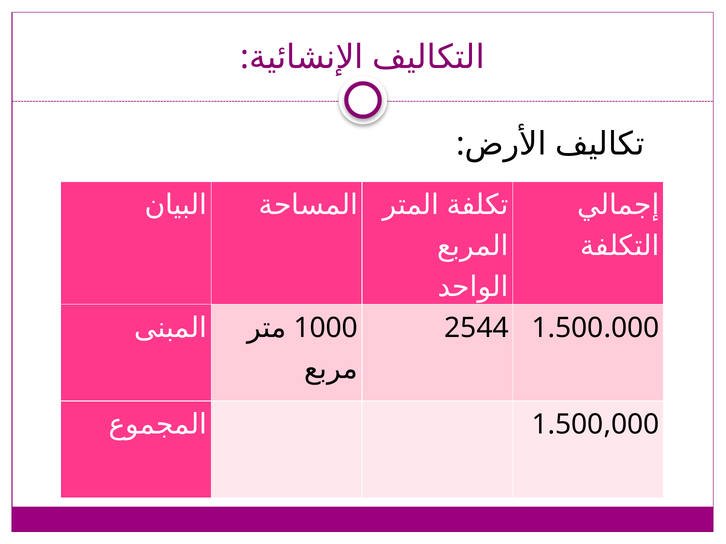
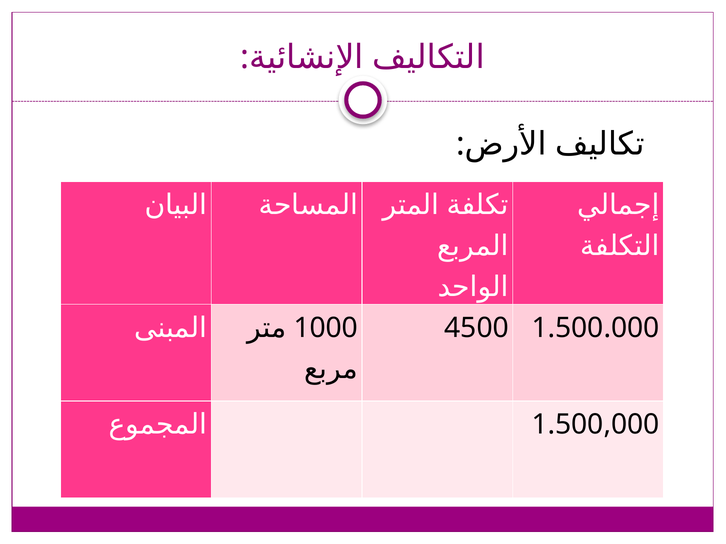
2544: 2544 -> 4500 (477, 328)
